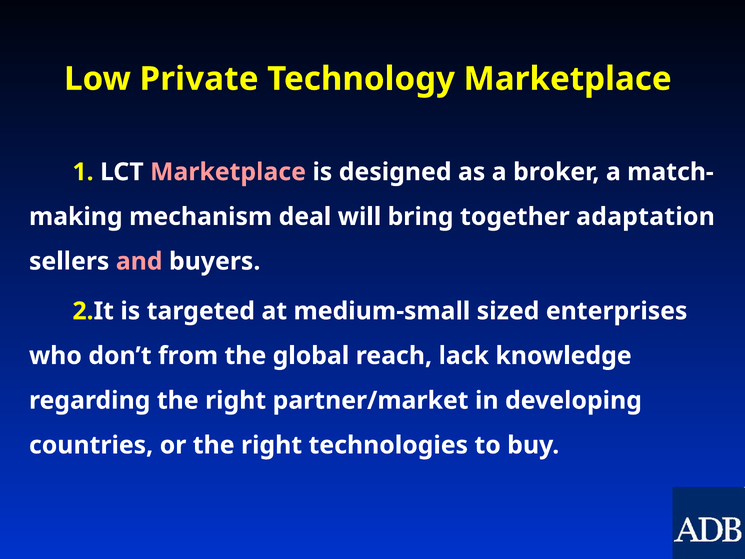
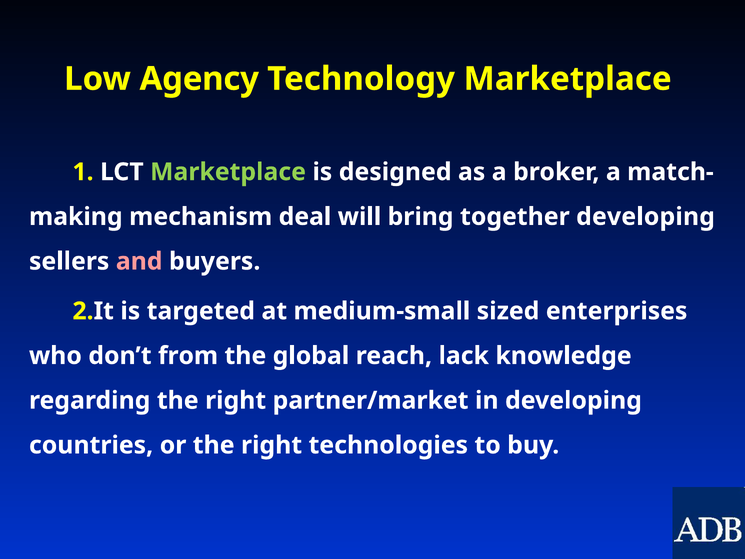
Private: Private -> Agency (199, 79)
Marketplace colour: pink -> light green (228, 172)
together adaptation: adaptation -> developing (646, 217)
